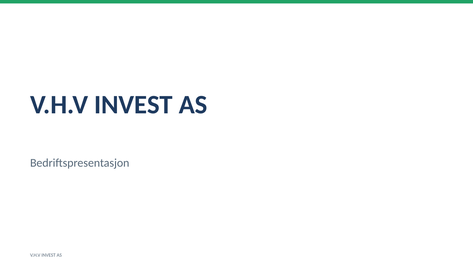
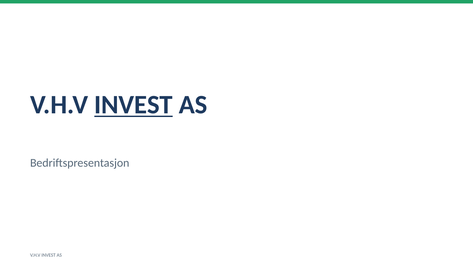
INVEST underline: none -> present (134, 105)
